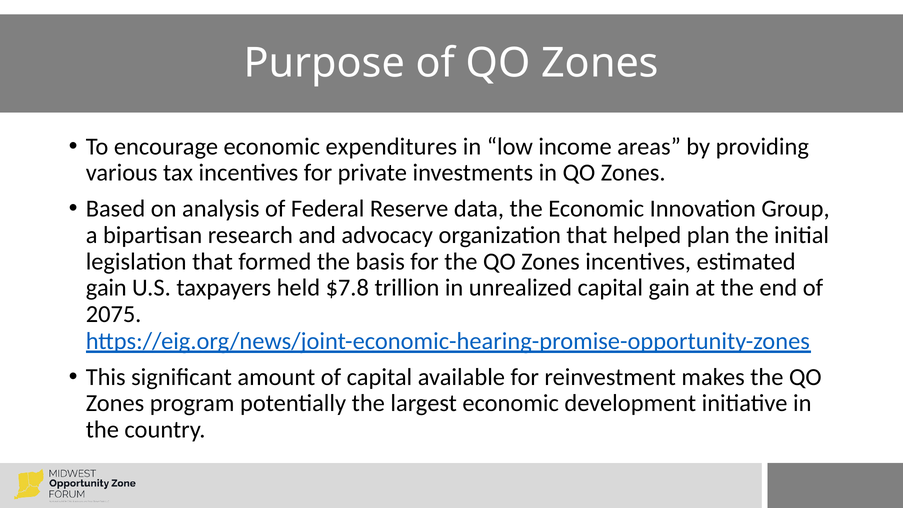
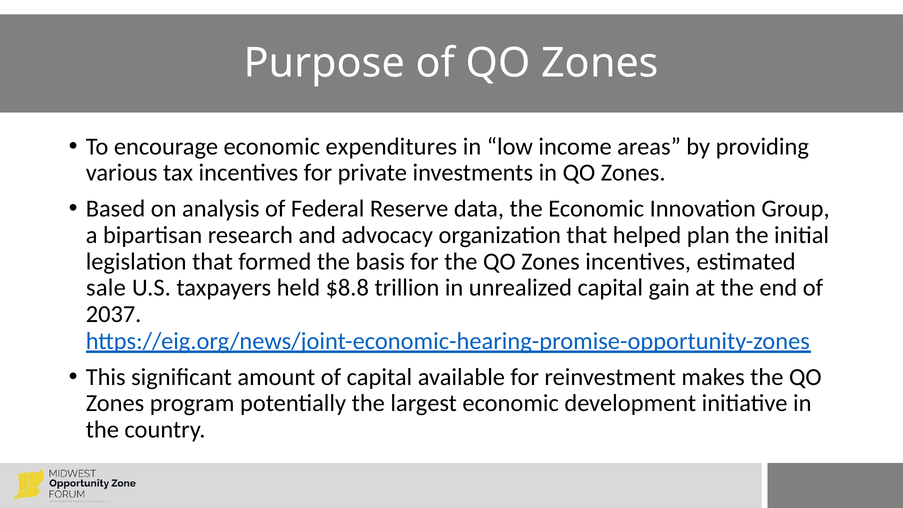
gain: gain -> sale (106, 288)
$7.8: $7.8 -> $8.8 (347, 288)
2075: 2075 -> 2037 (114, 314)
